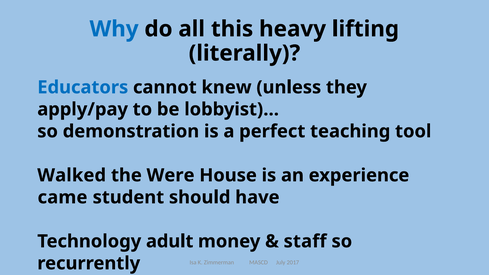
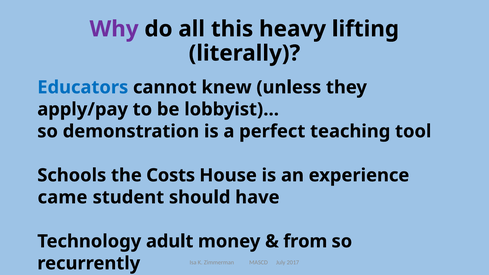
Why colour: blue -> purple (114, 29)
Walked: Walked -> Schools (72, 175)
Were: Were -> Costs (171, 175)
staff: staff -> from (305, 241)
